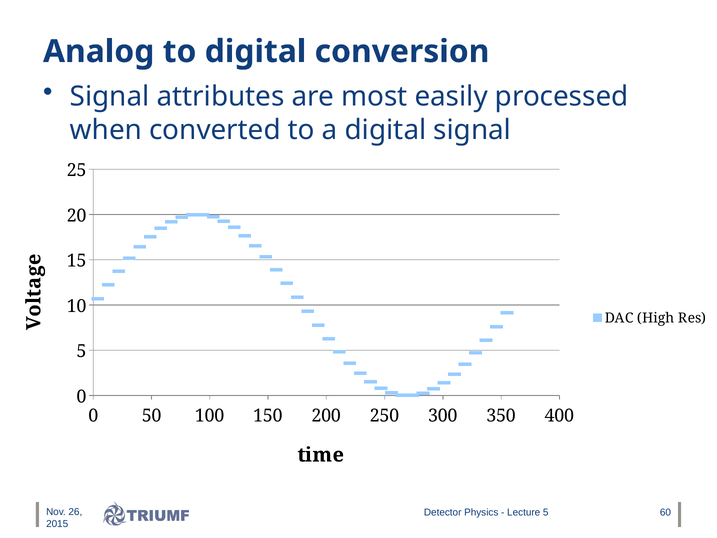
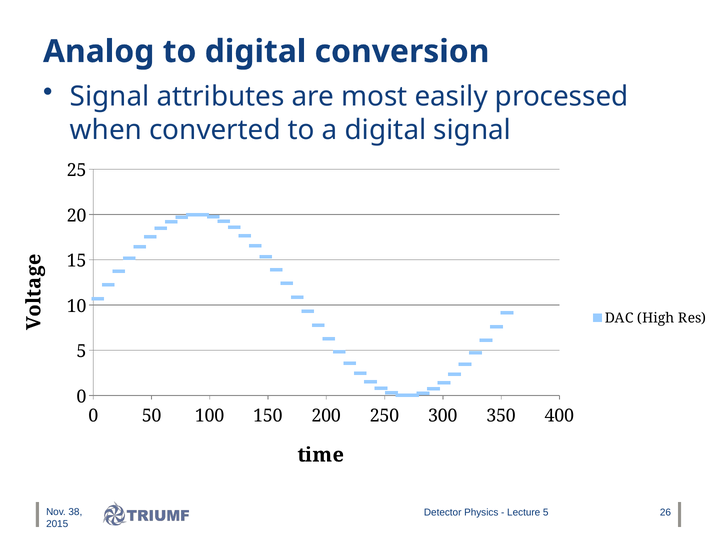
26: 26 -> 38 (75, 512)
60: 60 -> 26 (665, 512)
